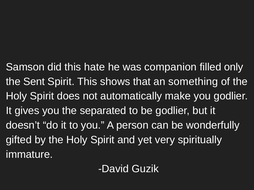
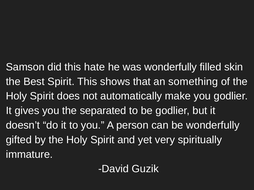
was companion: companion -> wonderfully (171, 67)
only: only -> skin (234, 67)
Sent: Sent -> Best (34, 82)
